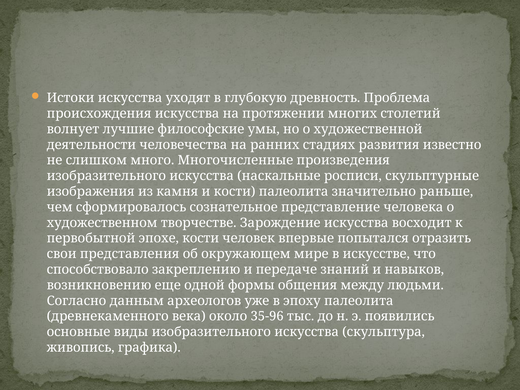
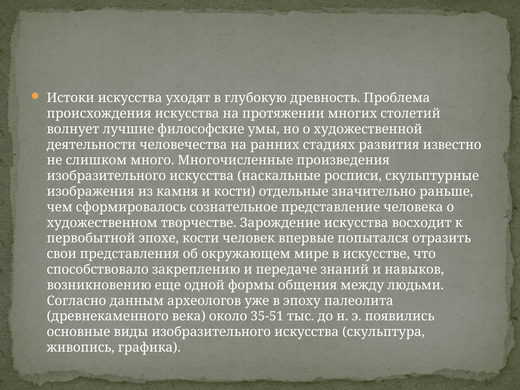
кости палеолита: палеолита -> отдельные (294, 192)
35-96: 35-96 -> 35-51 (267, 316)
